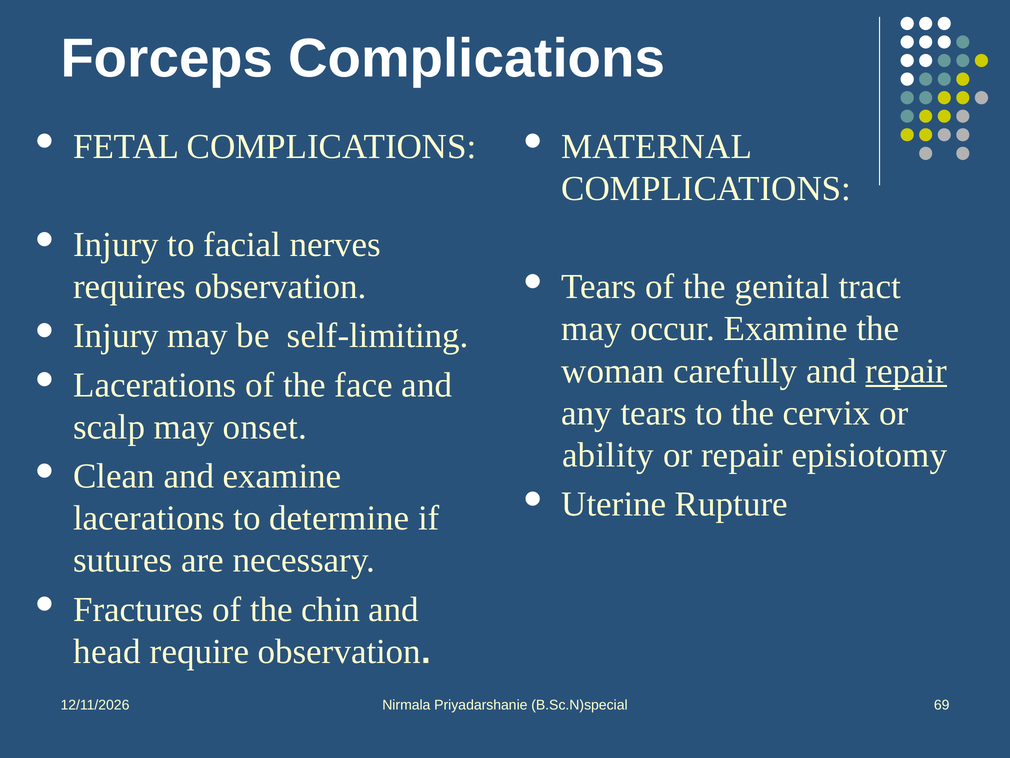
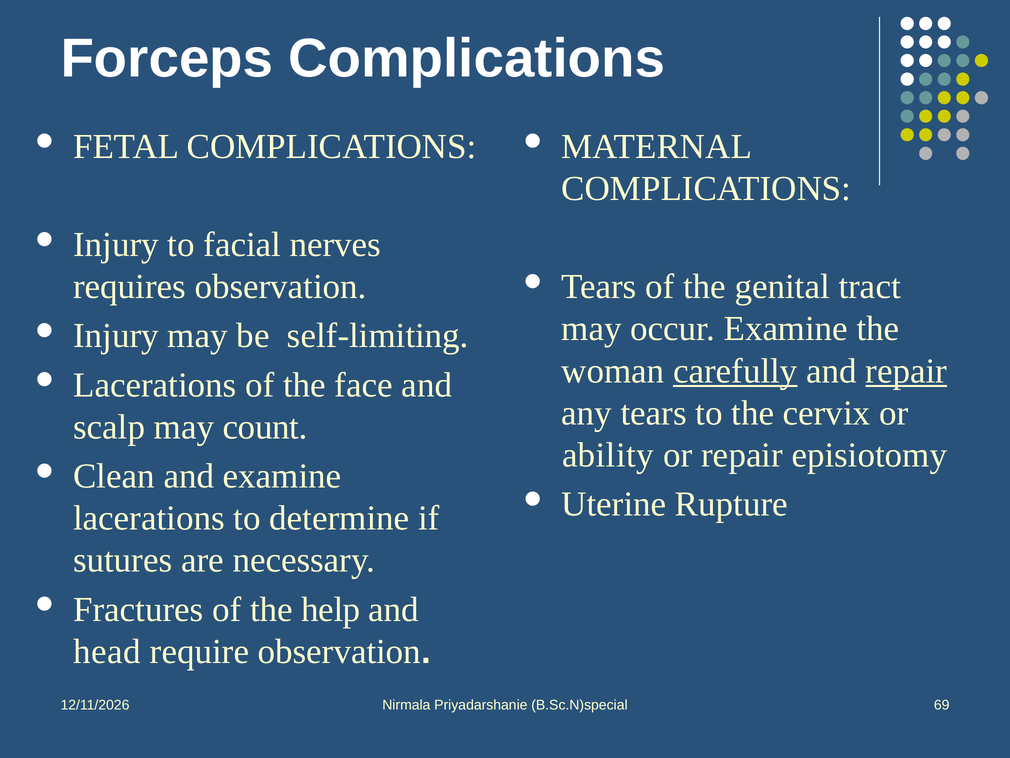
carefully underline: none -> present (735, 371)
onset: onset -> count (265, 427)
chin: chin -> help (331, 609)
